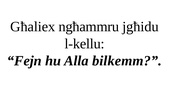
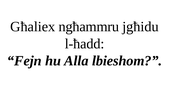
l-kellu: l-kellu -> l-ħadd (85, 44)
bilkemm: bilkemm -> lbieshom (127, 61)
